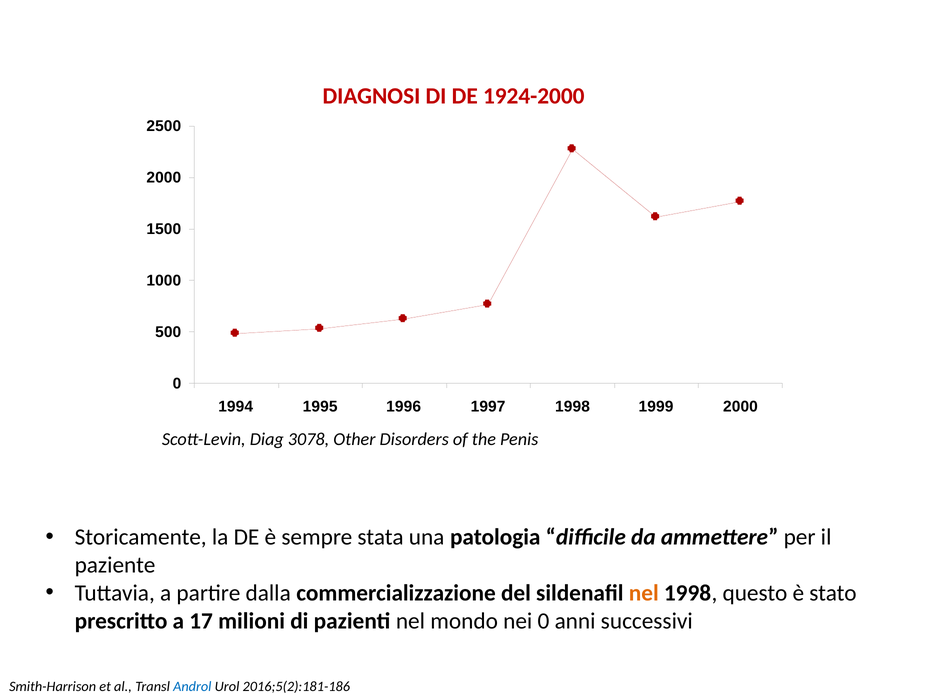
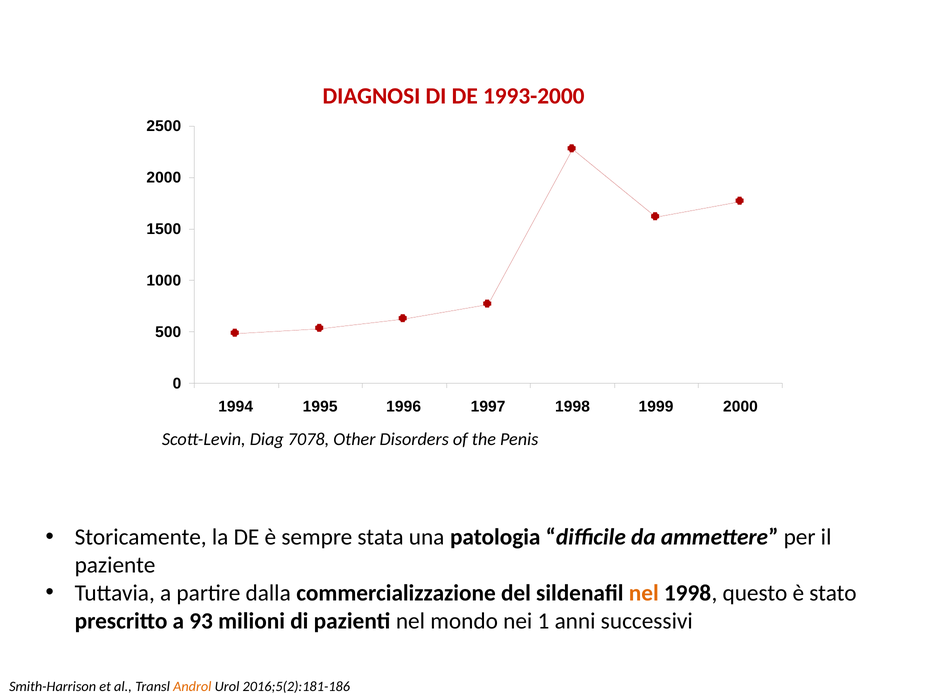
1924-2000: 1924-2000 -> 1993-2000 (534, 96)
3078: 3078 -> 7078 (309, 439)
17: 17 -> 93 (201, 621)
nei 0: 0 -> 1 (544, 621)
Androl colour: blue -> orange (192, 686)
